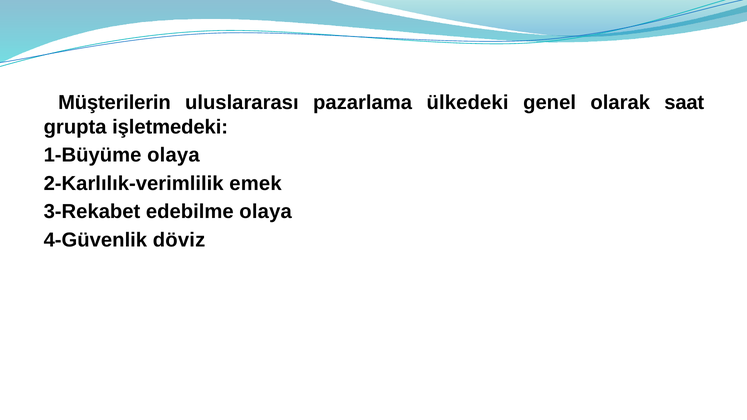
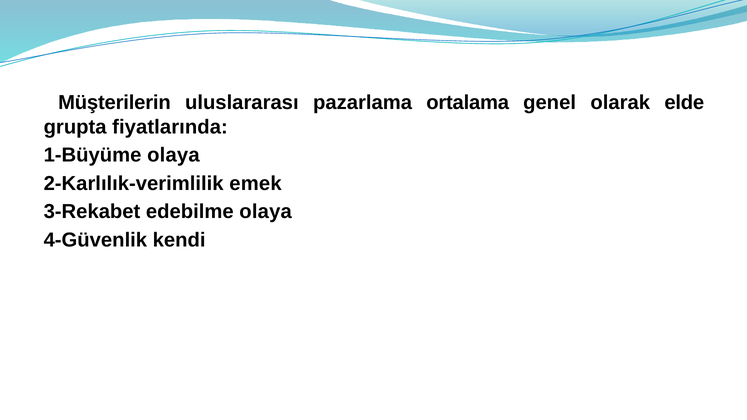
ülkedeki: ülkedeki -> ortalama (468, 103)
saat: saat -> elde (684, 103)
işletmedeki: işletmedeki -> fiyatlarında (170, 127)
döviz: döviz -> kendi (179, 240)
